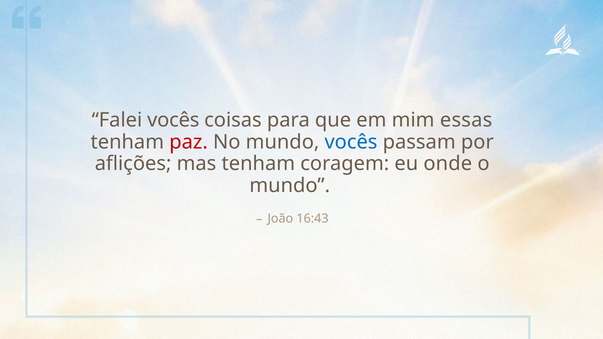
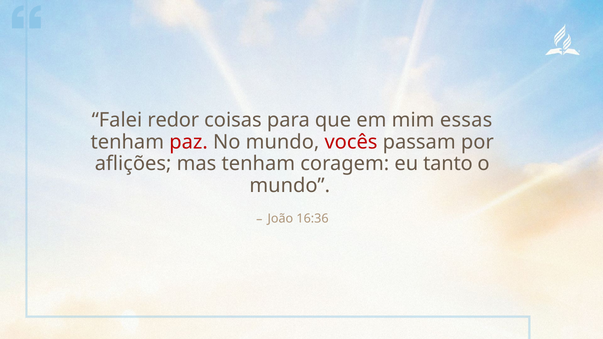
Falei vocês: vocês -> redor (173, 120)
vocês colour: blue -> red (351, 142)
onde: onde -> tanto (448, 164)
16:43: 16:43 -> 16:36 (313, 219)
